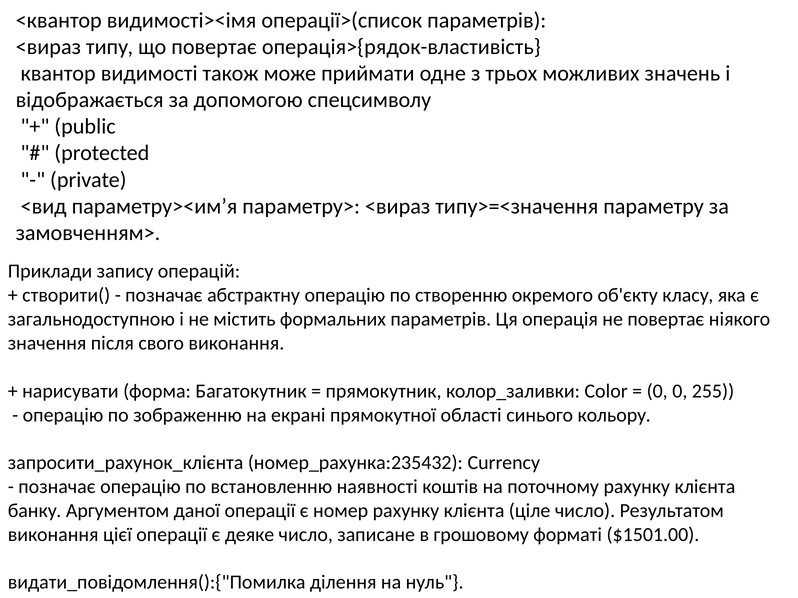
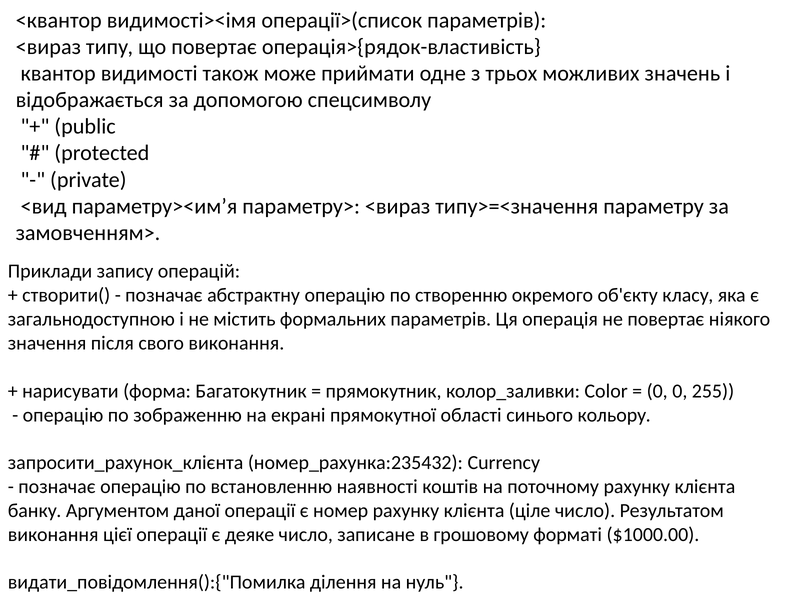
$1501.00: $1501.00 -> $1000.00 (653, 535)
